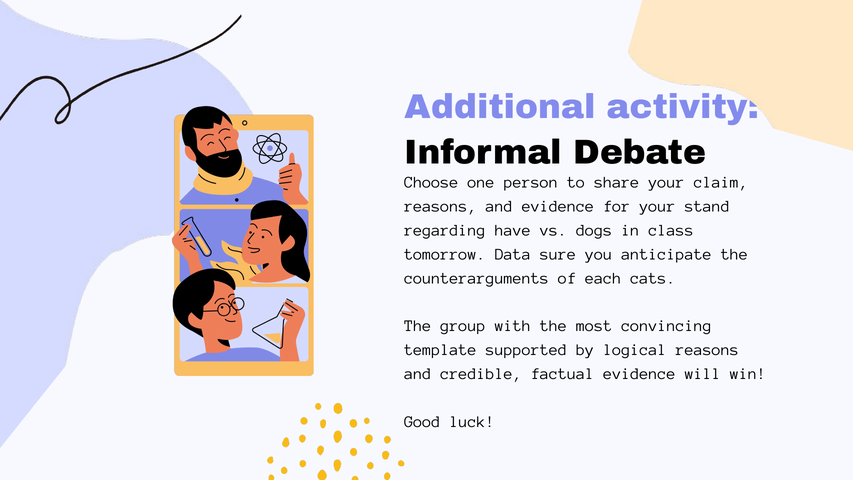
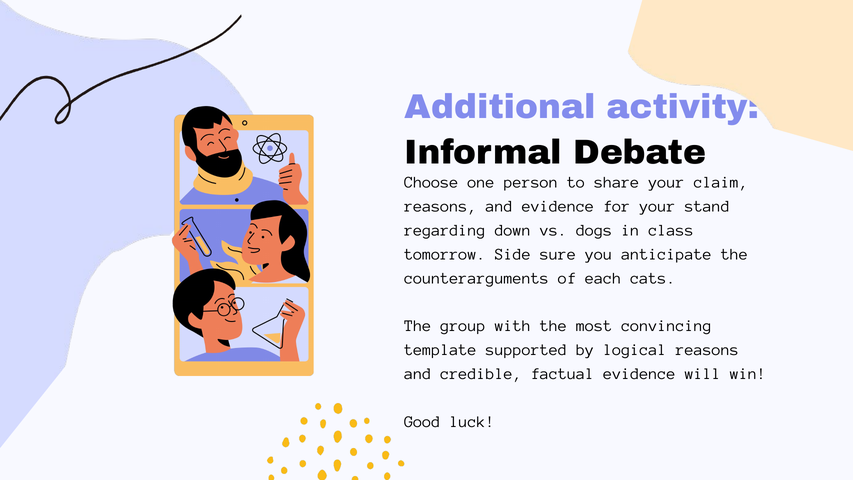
have: have -> down (513, 230)
Data: Data -> Side (513, 254)
